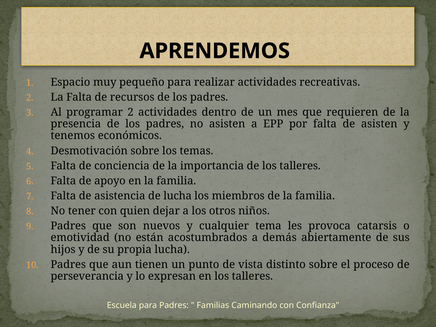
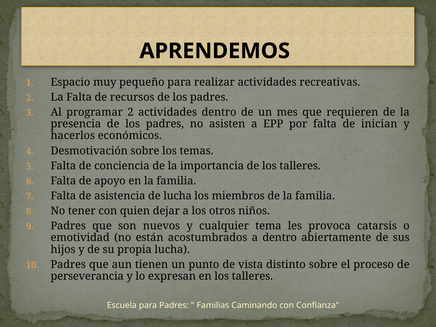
de asisten: asisten -> inician (379, 124)
tenemos: tenemos -> hacerlos (73, 136)
a demás: demás -> dentro (280, 238)
